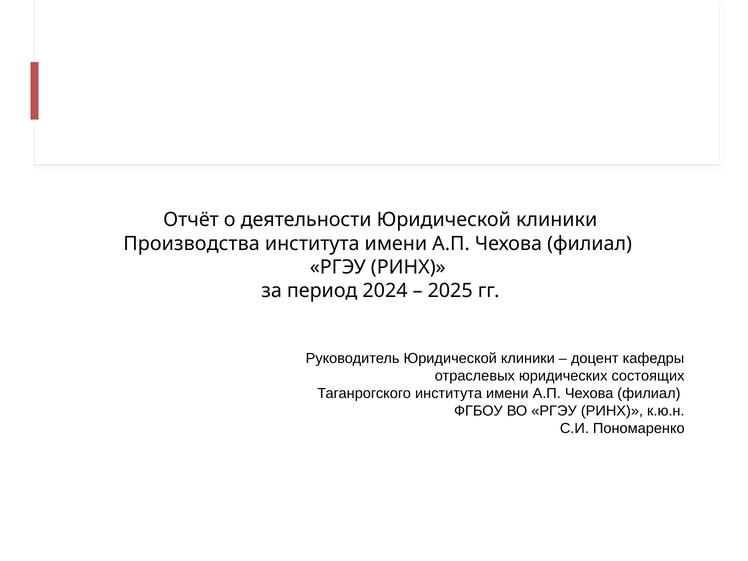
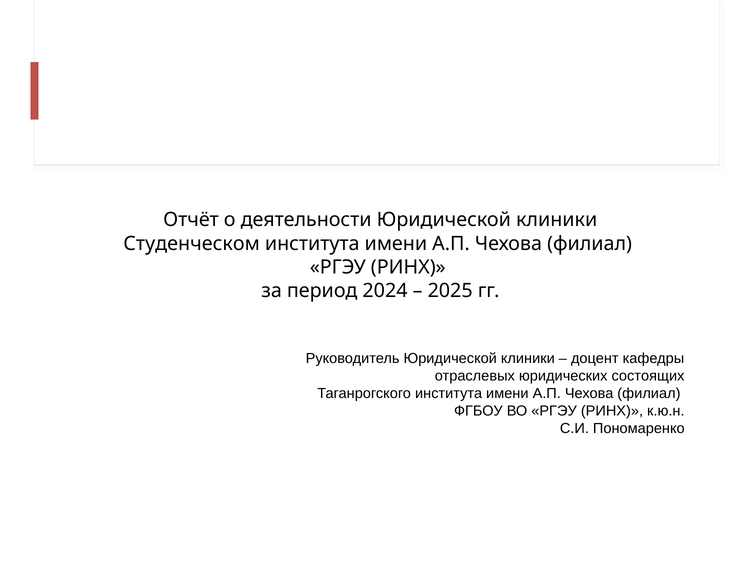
Производства: Производства -> Студенческом (192, 244)
